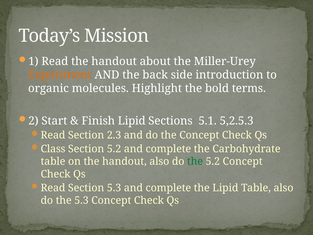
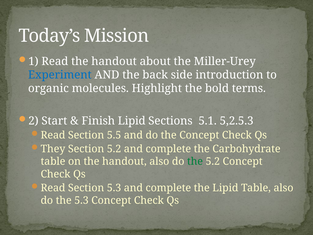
Experiment colour: orange -> blue (60, 75)
2.3: 2.3 -> 5.5 (114, 135)
Class: Class -> They (53, 149)
